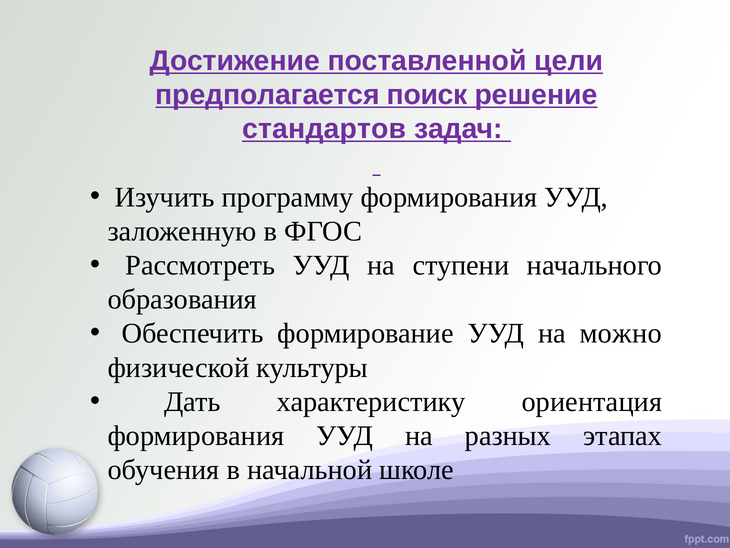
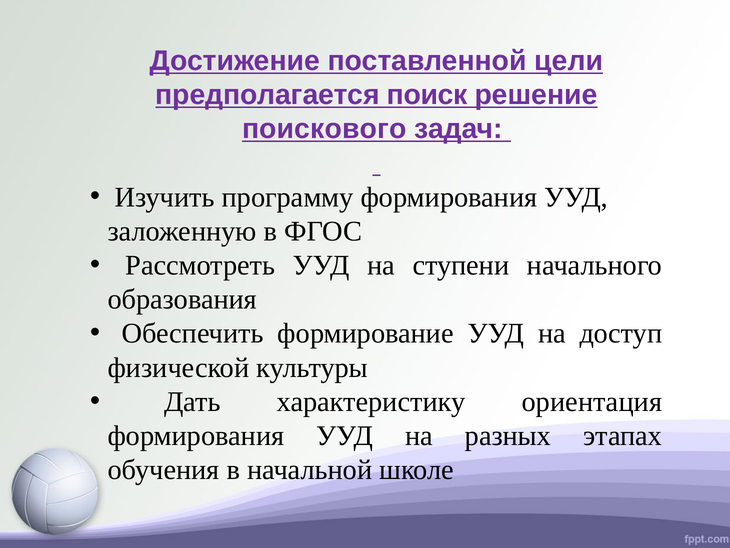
стандартов: стандартов -> поискового (324, 129)
можно: можно -> доступ (621, 333)
